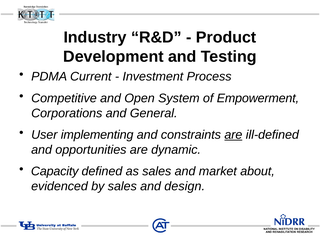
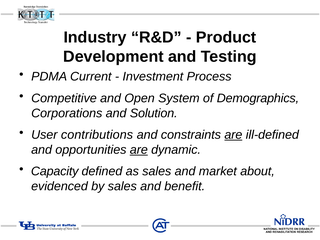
Empowerment: Empowerment -> Demographics (258, 98)
General: General -> Solution (154, 113)
implementing: implementing -> contributions (97, 135)
are underline: none -> present (139, 150)
design: design -> benefit (185, 186)
